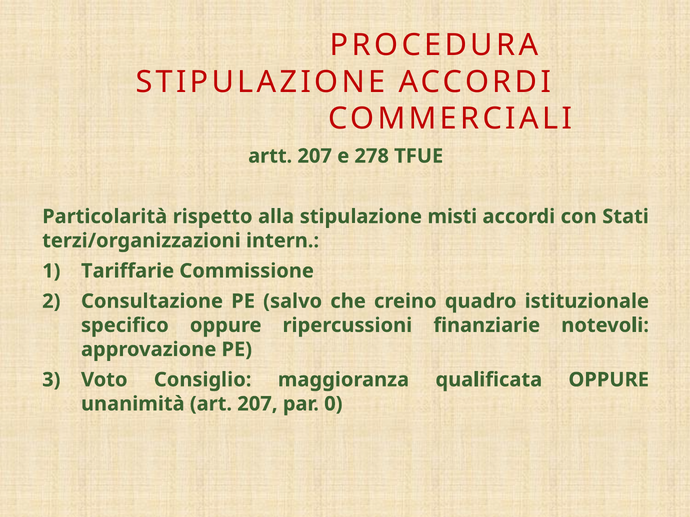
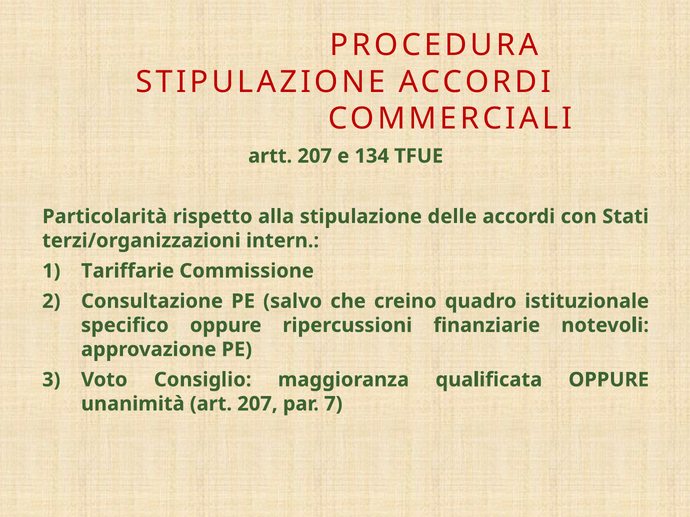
278: 278 -> 134 (372, 156)
misti: misti -> delle (452, 217)
0: 0 -> 7 (333, 404)
